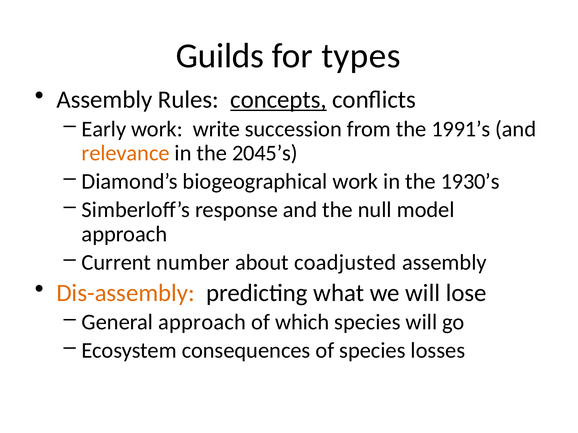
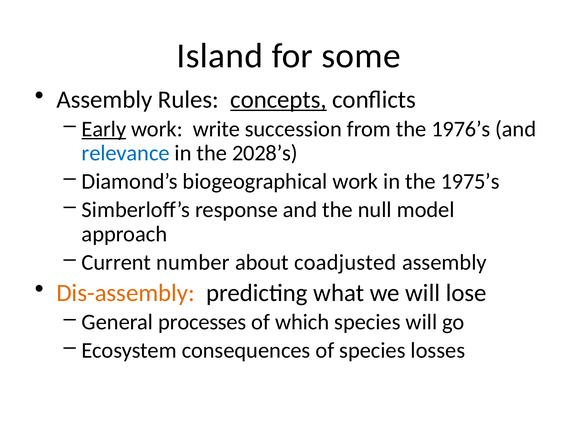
Guilds: Guilds -> Island (220, 56)
types: types -> some (361, 56)
Early underline: none -> present (104, 129)
1991’s: 1991’s -> 1976’s (461, 129)
relevance colour: orange -> blue (126, 153)
2045’s: 2045’s -> 2028’s (265, 153)
1930’s: 1930’s -> 1975’s (470, 182)
General approach: approach -> processes (202, 322)
